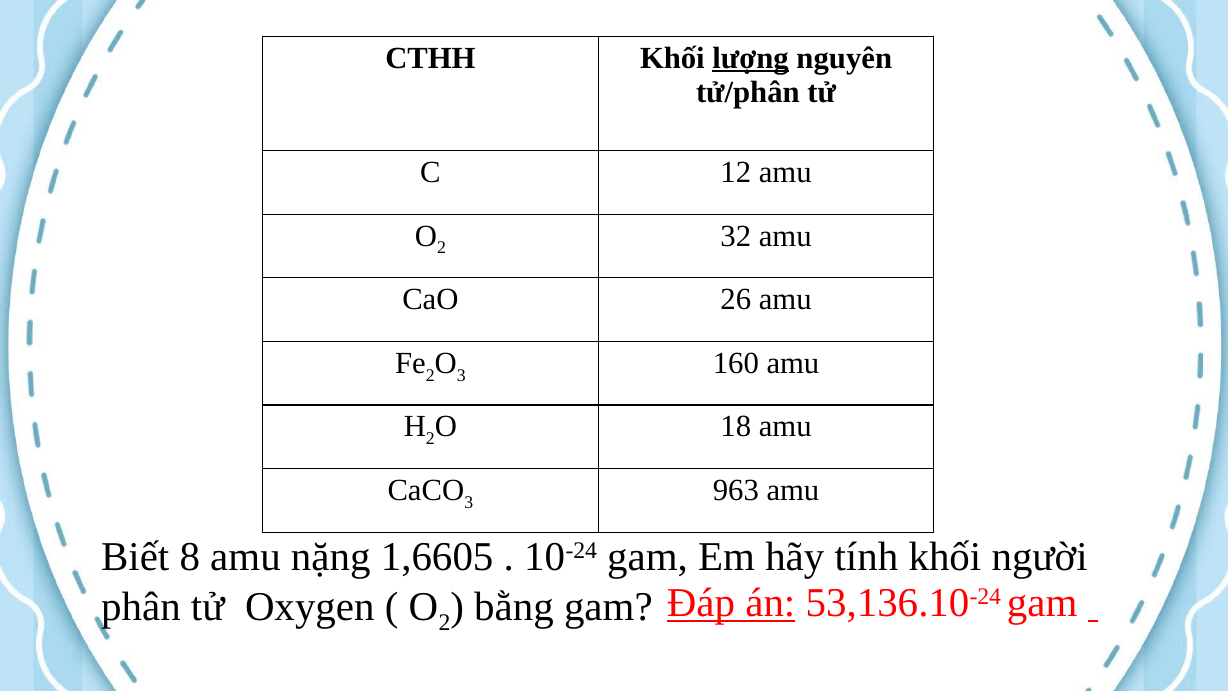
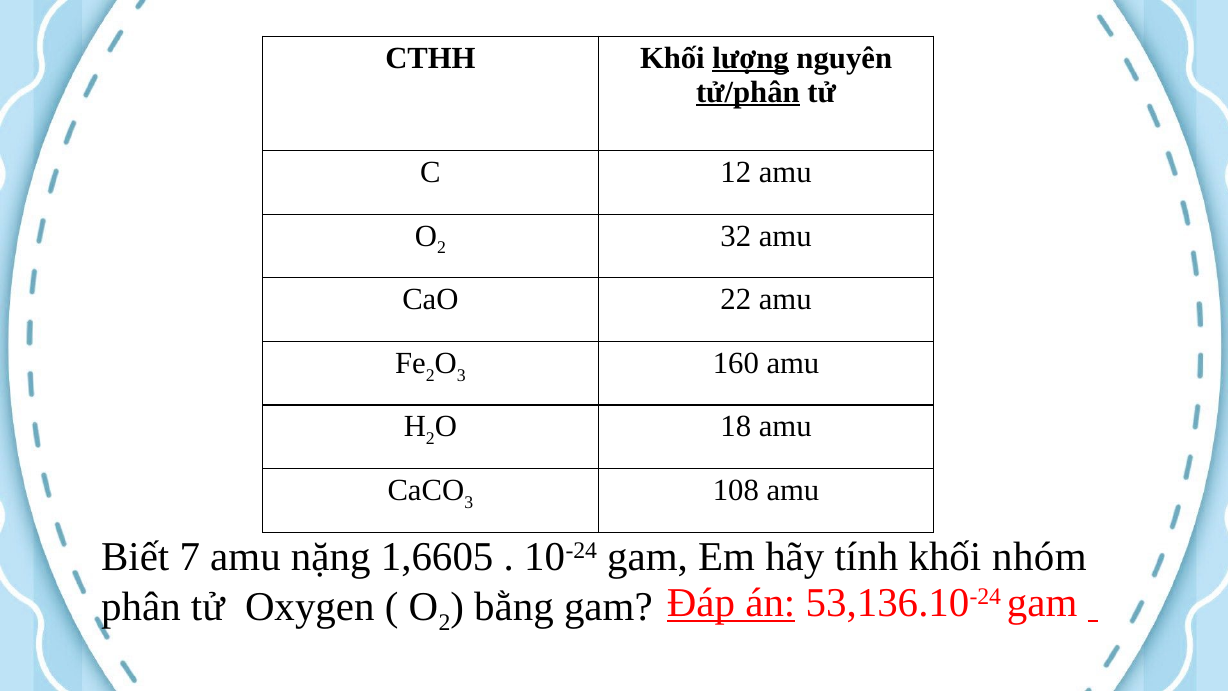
tử/phân underline: none -> present (748, 92)
26: 26 -> 22 (736, 300)
963: 963 -> 108 (736, 490)
8: 8 -> 7 (190, 557)
người: người -> nhóm (1039, 557)
